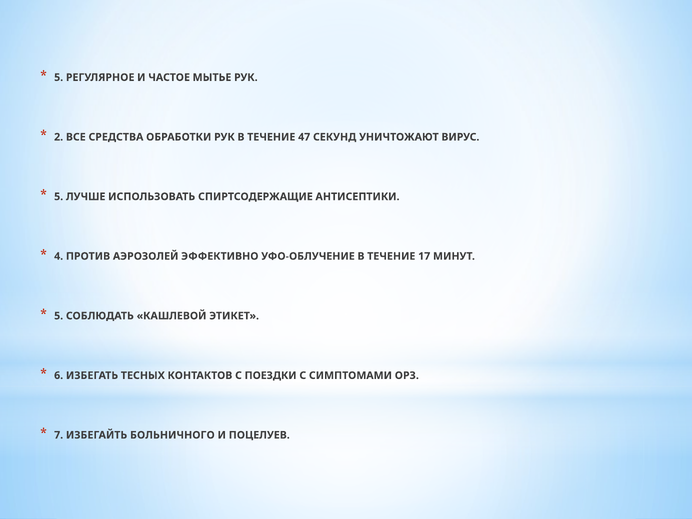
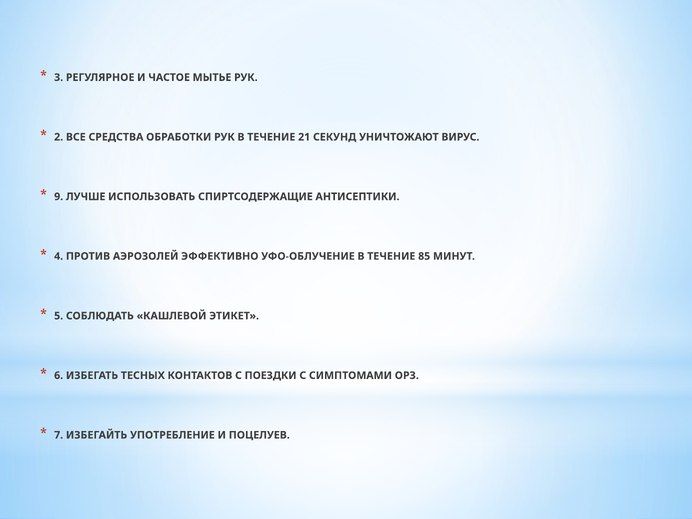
5: 5 -> 3 (59, 77)
47: 47 -> 21 (304, 137)
5: 5 -> 9 (59, 197)
17: 17 -> 85 (424, 256)
БОЛЬНИЧНОГО: БОЛЬНИЧНОГО -> УПОТРЕБЛЕНИЕ (172, 435)
